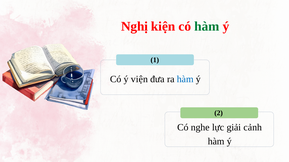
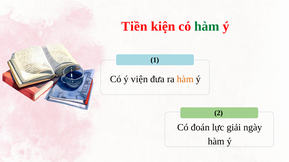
Nghị: Nghị -> Tiền (134, 26)
hàm colour: blue -> orange (185, 79)
nghe: nghe -> đoán (200, 128)
cảnh: cảnh -> ngày (253, 128)
